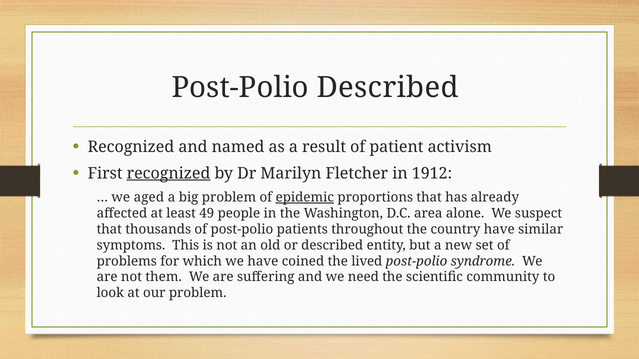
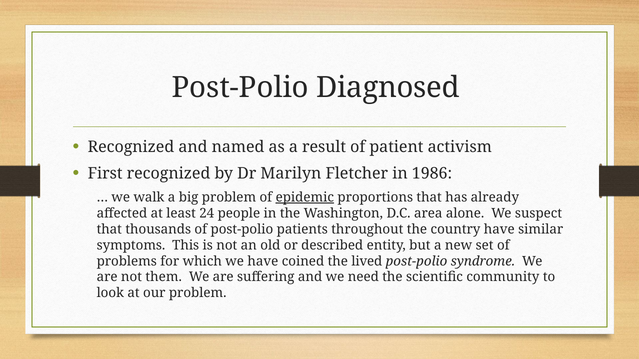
Post-Polio Described: Described -> Diagnosed (388, 88)
recognized underline: present -> none (169, 173)
1912: 1912 -> 1986 (432, 173)
aged: aged -> walk (149, 198)
49: 49 -> 24 (207, 214)
